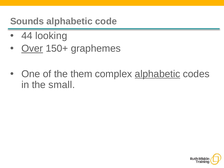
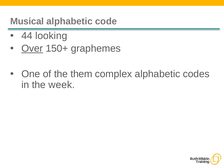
Sounds: Sounds -> Musical (27, 21)
alphabetic underline: present -> none (158, 74)
small: small -> week (62, 85)
